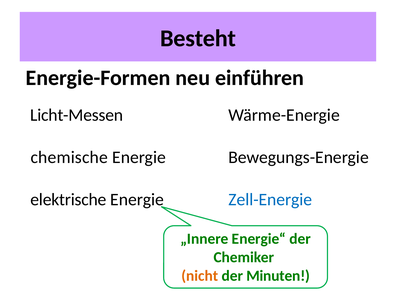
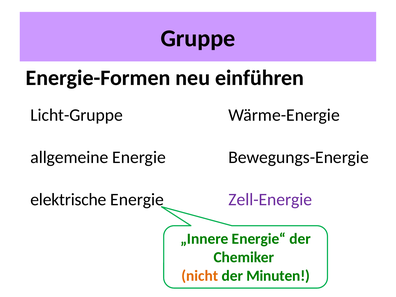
Besteht: Besteht -> Gruppe (198, 38)
Licht-Messen: Licht-Messen -> Licht-Gruppe (77, 115)
chemische: chemische -> allgemeine (69, 157)
Zell-Energie colour: blue -> purple (270, 199)
